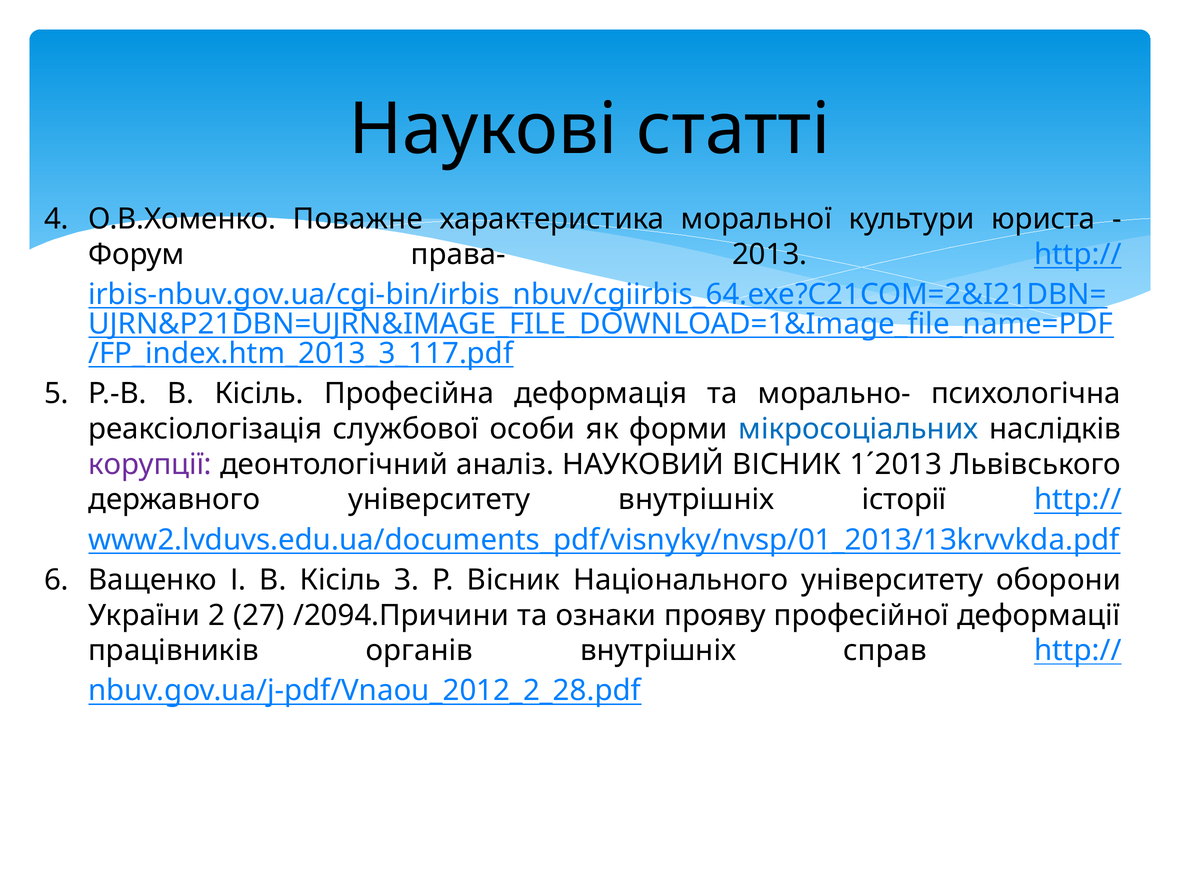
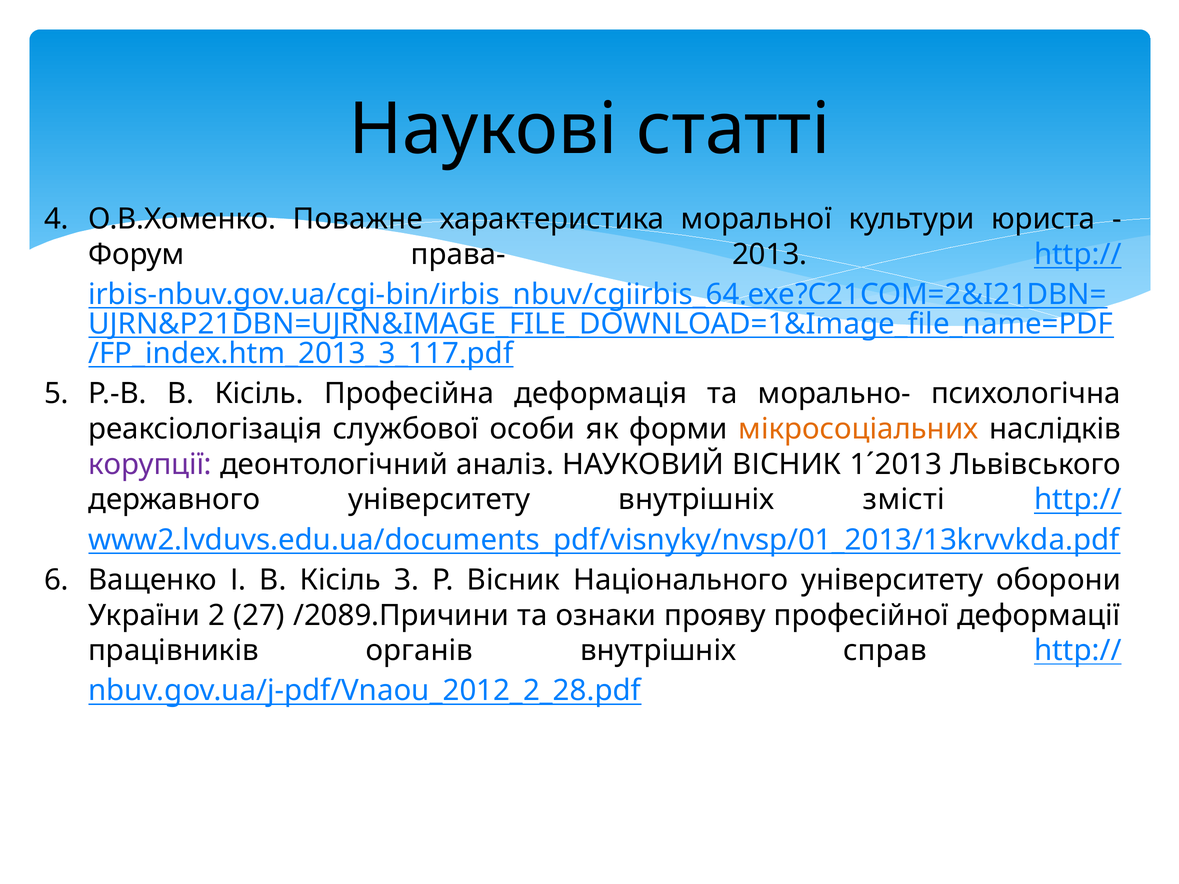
мікросоціальних colour: blue -> orange (858, 429)
історії: історії -> змісті (904, 500)
/2094.Причини: /2094.Причини -> /2089.Причини (401, 615)
